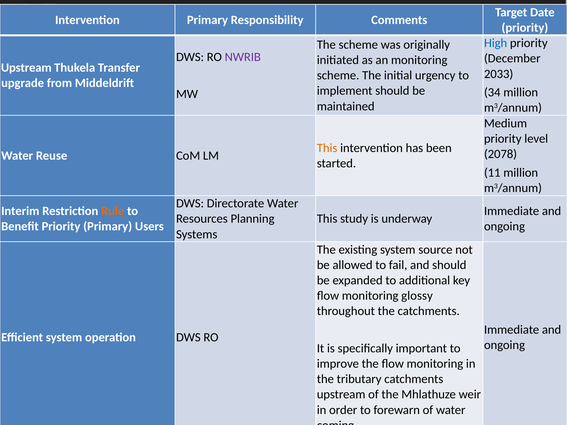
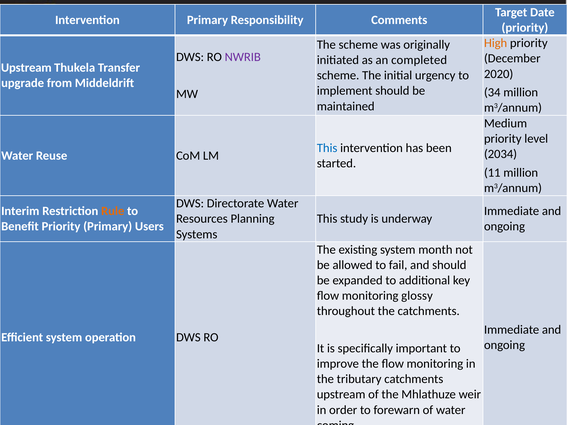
High colour: blue -> orange (496, 43)
an monitoring: monitoring -> completed (419, 60)
2033: 2033 -> 2020 (499, 74)
This colour: orange -> blue (327, 148)
2078: 2078 -> 2034 (501, 154)
source: source -> month (435, 250)
